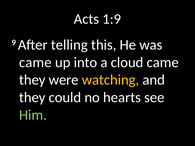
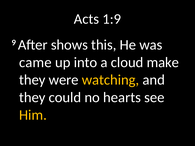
telling: telling -> shows (69, 45)
cloud came: came -> make (163, 62)
Him colour: light green -> yellow (33, 115)
